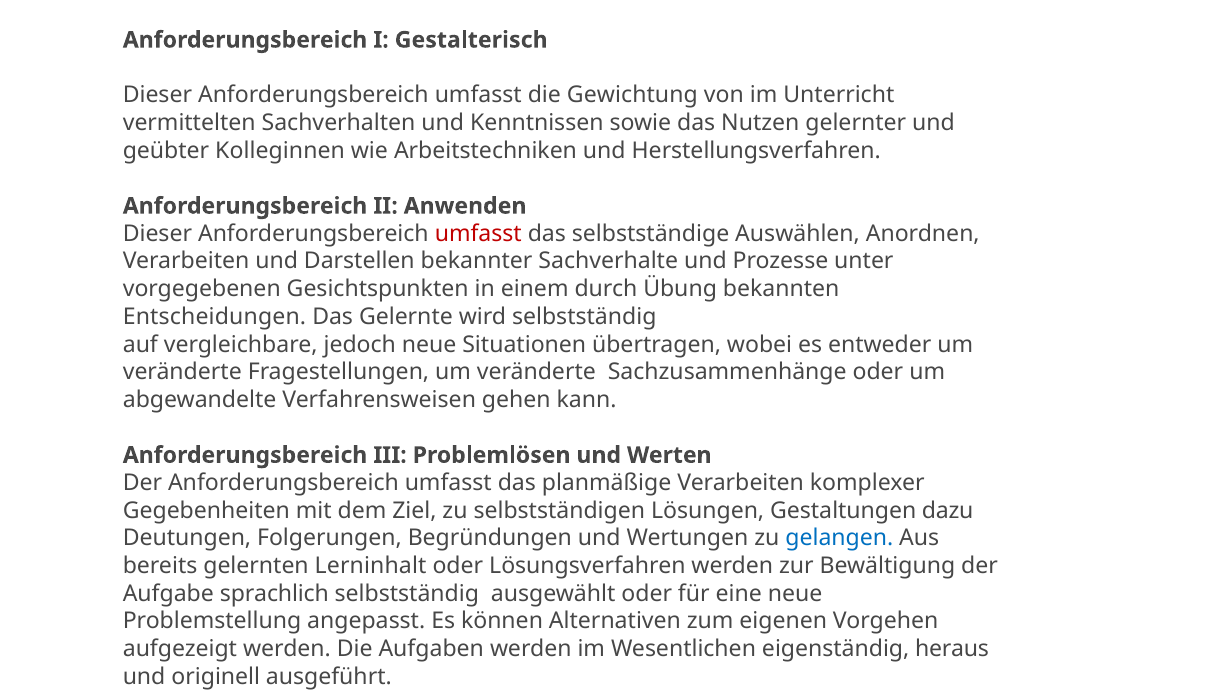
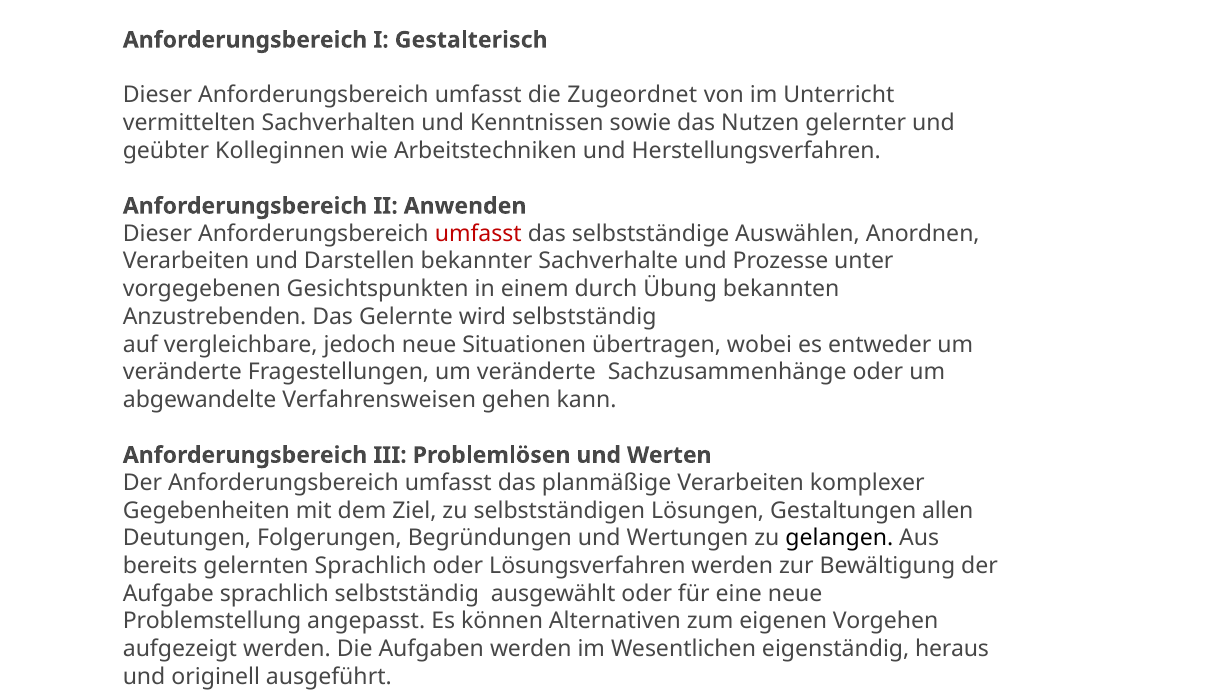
Gewichtung: Gewichtung -> Zugeordnet (632, 95)
Entscheidungen: Entscheidungen -> Anzustrebenden (215, 317)
dazu: dazu -> allen (948, 510)
gelangen colour: blue -> black (839, 538)
gelernten Lerninhalt: Lerninhalt -> Sprachlich (371, 566)
